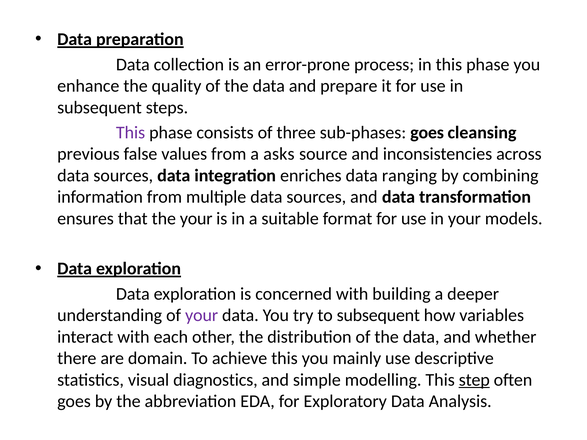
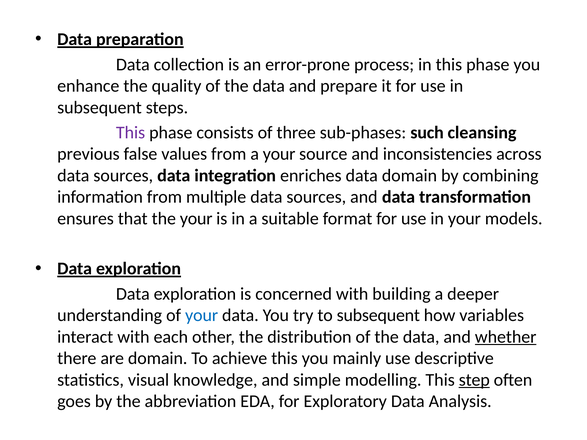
sub-phases goes: goes -> such (427, 133)
a asks: asks -> your (279, 154)
data ranging: ranging -> domain (409, 176)
your colour: purple -> blue (202, 315)
whether underline: none -> present (506, 337)
diagnostics: diagnostics -> knowledge (215, 380)
